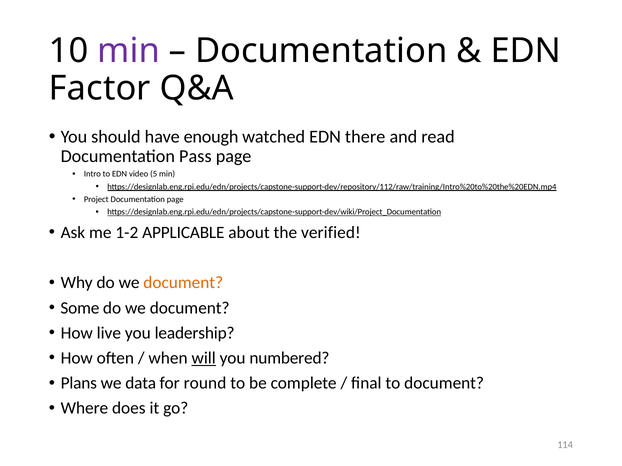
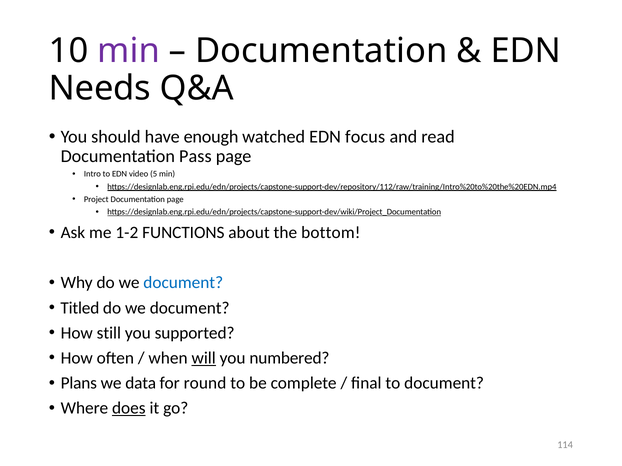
Factor: Factor -> Needs (100, 88)
there: there -> focus (365, 137)
APPLICABLE: APPLICABLE -> FUNCTIONS (183, 233)
verified: verified -> bottom (331, 233)
document colour: orange -> blue (183, 283)
Some: Some -> Titled (80, 308)
live: live -> still (109, 333)
leadership: leadership -> supported (195, 333)
does underline: none -> present (129, 409)
